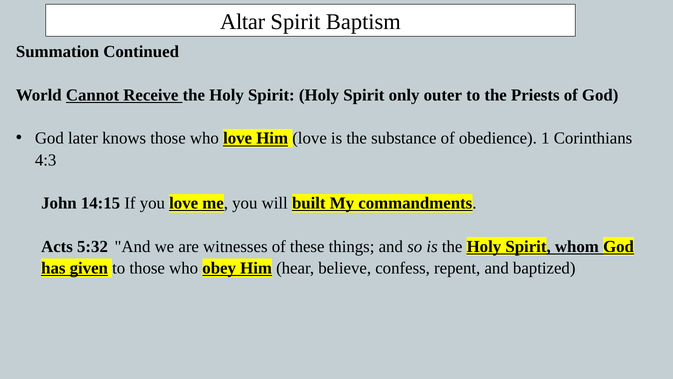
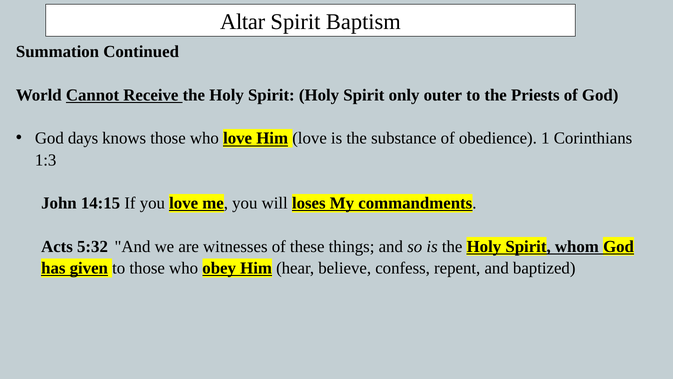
later: later -> days (83, 138)
4:3: 4:3 -> 1:3 (46, 160)
built: built -> loses (309, 203)
